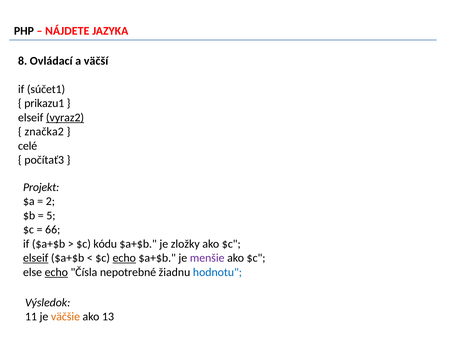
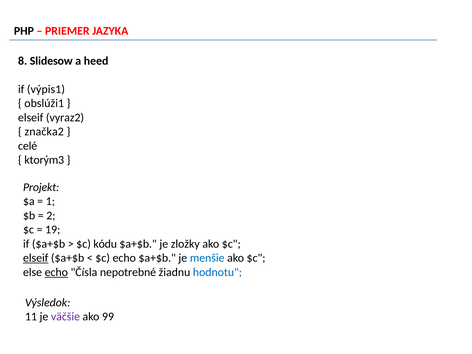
NÁJDETE: NÁJDETE -> PRIEMER (67, 31)
Ovládací: Ovládací -> Slidesow (51, 61)
väčší: väčší -> heed (96, 61)
súčet1: súčet1 -> výpis1 (46, 89)
prikazu1: prikazu1 -> obslúži1 (44, 103)
vyraz2 underline: present -> none (65, 117)
počítať3: počítať3 -> ktorým3 (44, 160)
2: 2 -> 1 (50, 201)
5: 5 -> 2 (51, 216)
66: 66 -> 19 (53, 230)
echo underline: present -> none (124, 258)
menšie colour: purple -> blue (207, 258)
väčšie colour: orange -> purple (65, 317)
13: 13 -> 99 (108, 317)
